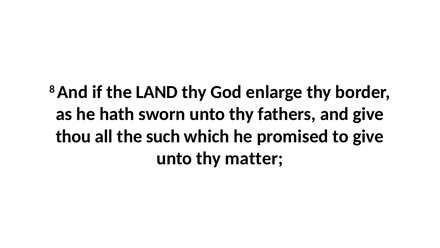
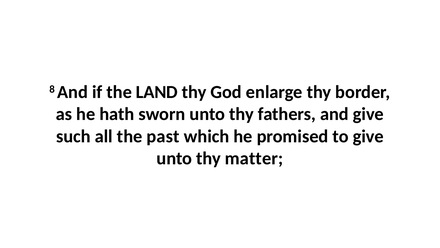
thou: thou -> such (73, 136)
such: such -> past (163, 136)
